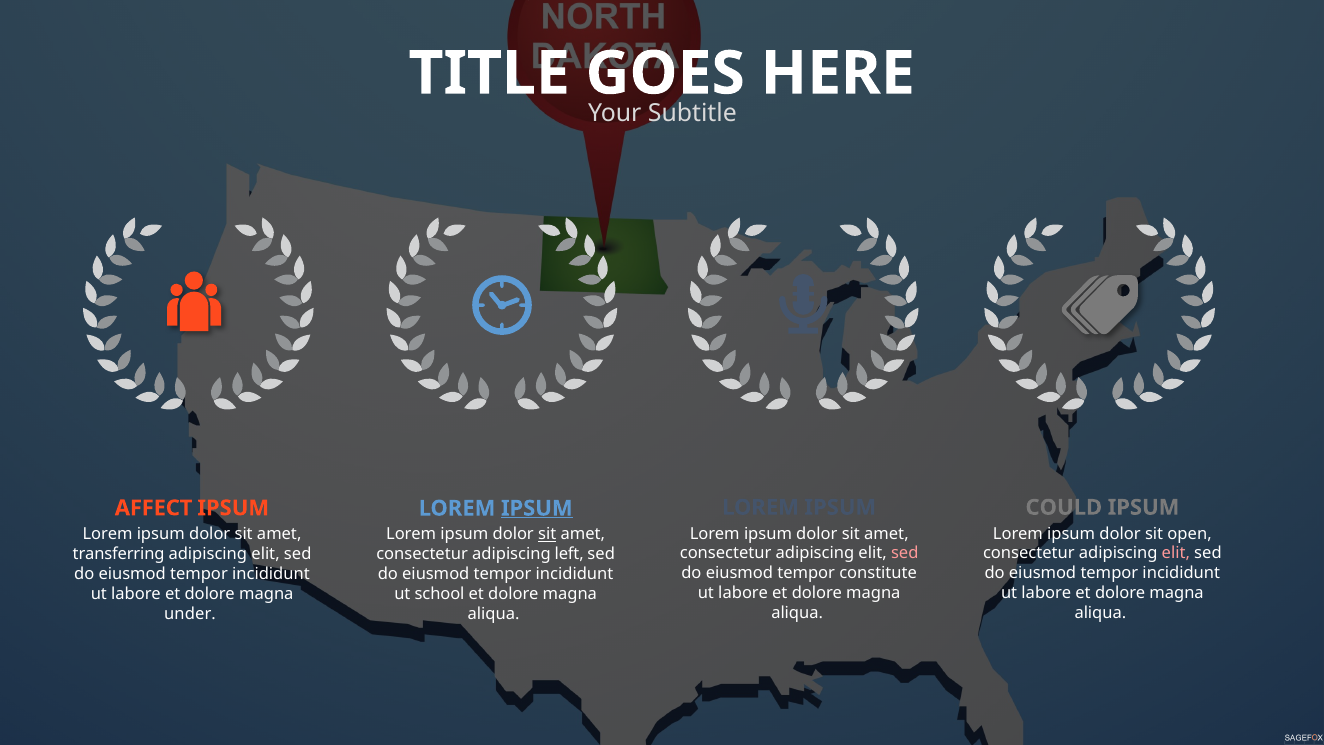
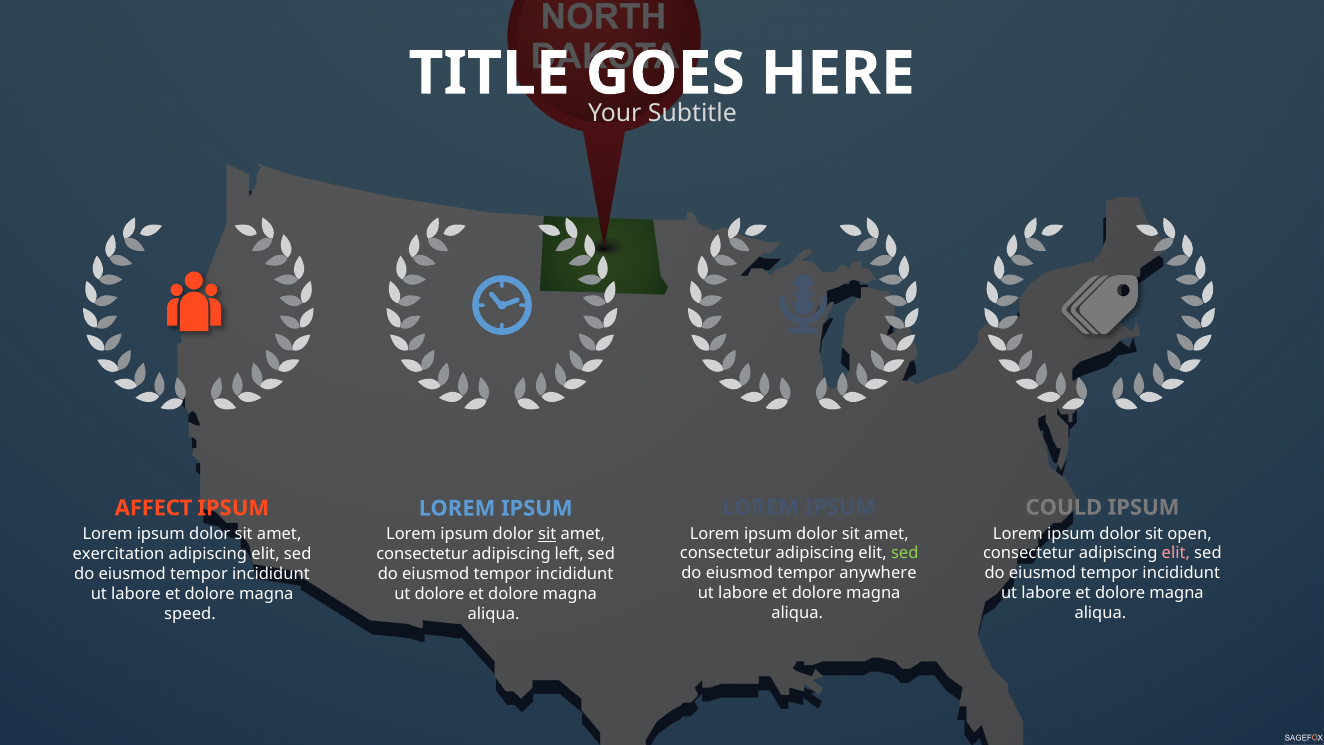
IPSUM underline: present -> none (537, 508)
sed colour: pink -> light green (905, 553)
transferring: transferring -> exercitation (119, 554)
constitute: constitute -> anywhere (878, 573)
ut school: school -> dolore (440, 594)
under: under -> speed (190, 613)
